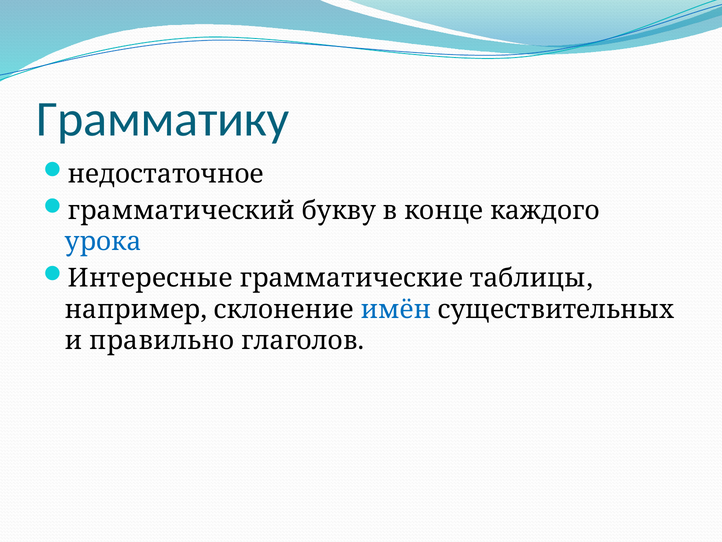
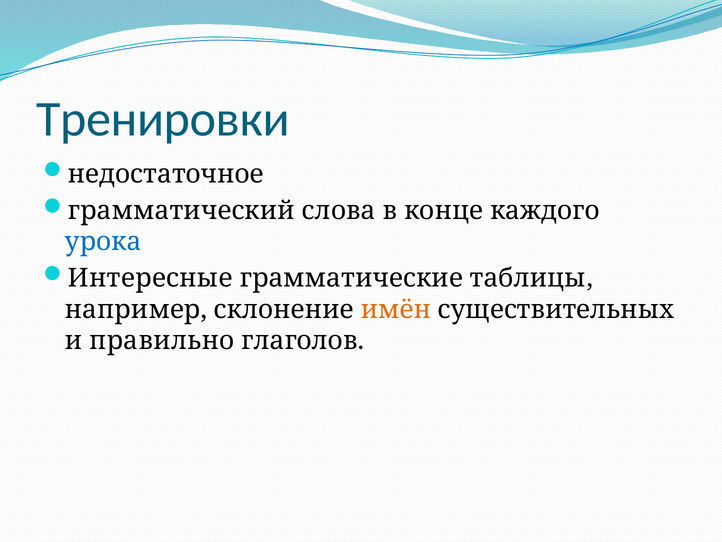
Грамматику: Грамматику -> Тренировки (163, 119)
букву: букву -> слова (339, 210)
имён colour: blue -> orange (396, 309)
